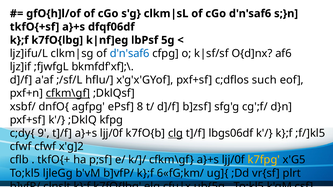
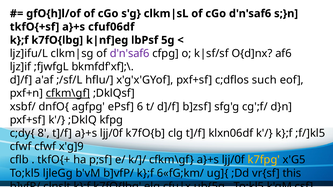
dfqf06df: dfqf06df -> cfuf06df (111, 27)
d'n'saf6 colour: blue -> purple (130, 54)
8: 8 -> 6 (140, 107)
9: 9 -> 8 (44, 133)
clg underline: present -> none (176, 133)
lbgs06df: lbgs06df -> klxn06df (231, 133)
x'g]2: x'g]2 -> x'g]9 (71, 147)
plrt: plrt -> this (292, 173)
